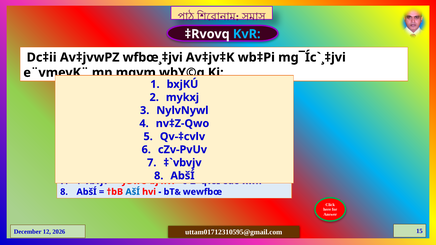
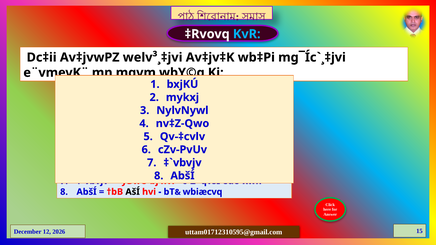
wfbœ¸‡jvi: wfbœ¸‡jvi -> welv³¸‡jvi (153, 57)
AšÍ colour: blue -> black (133, 192)
wewfbœ: wewfbœ -> wbiæcvq (202, 192)
